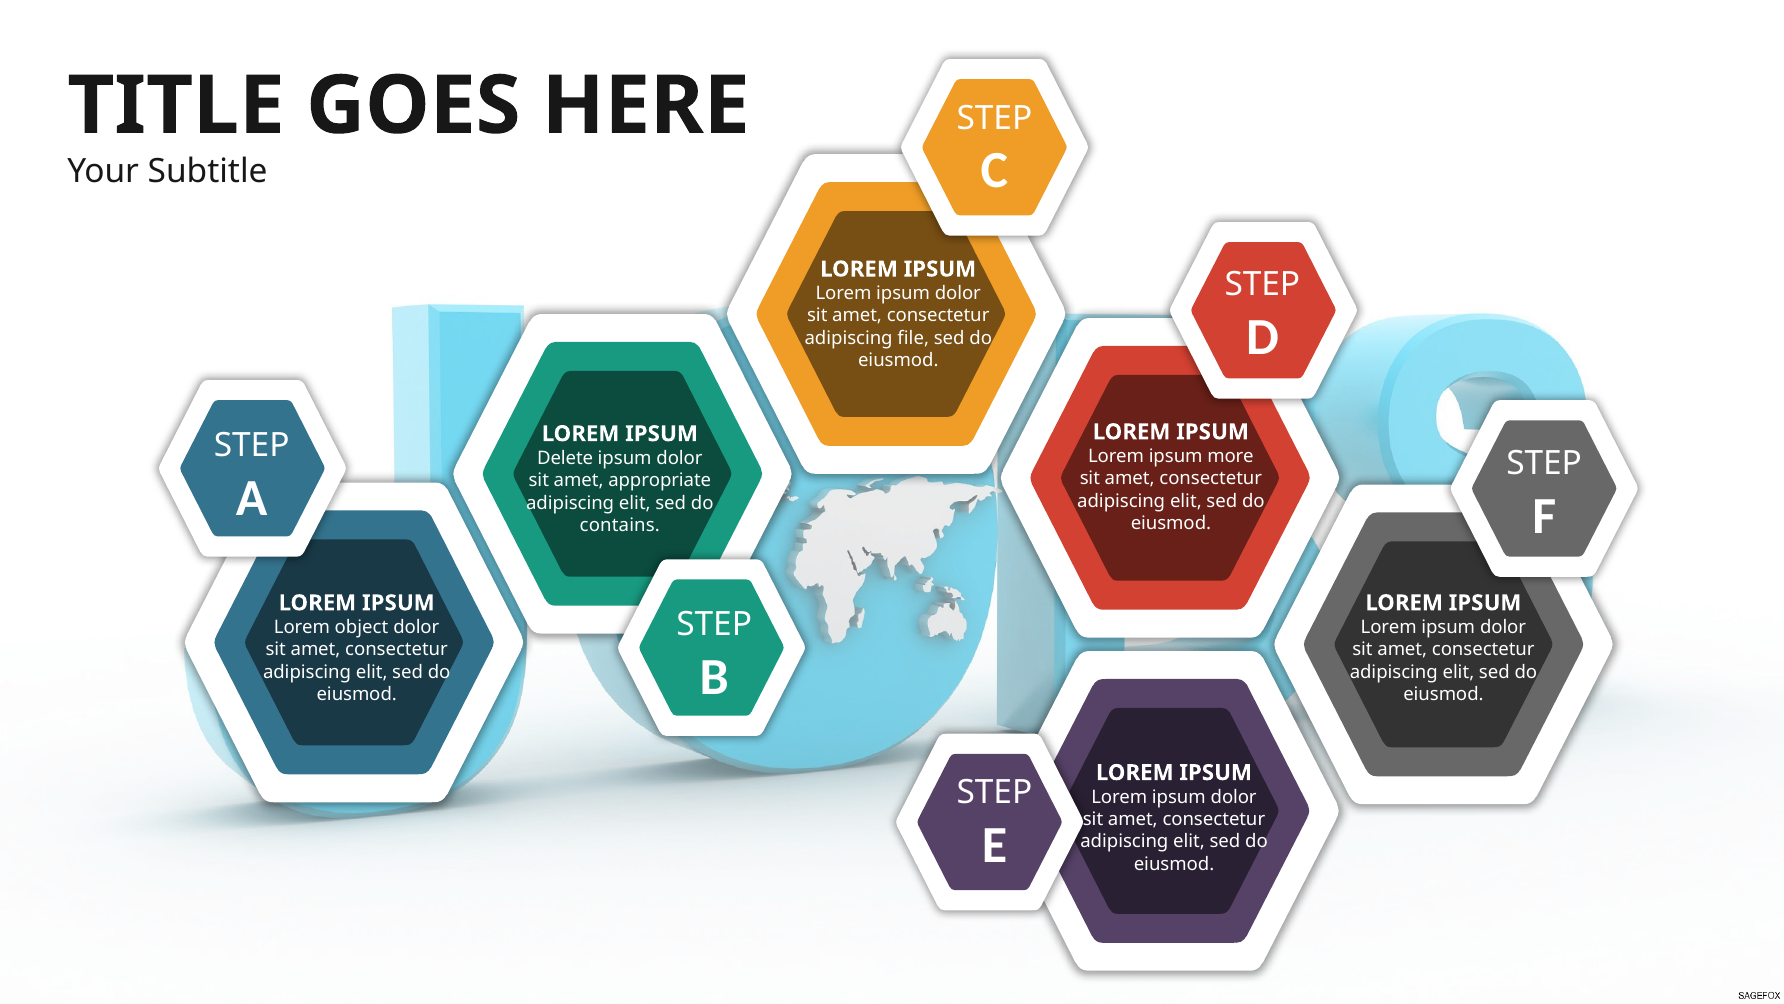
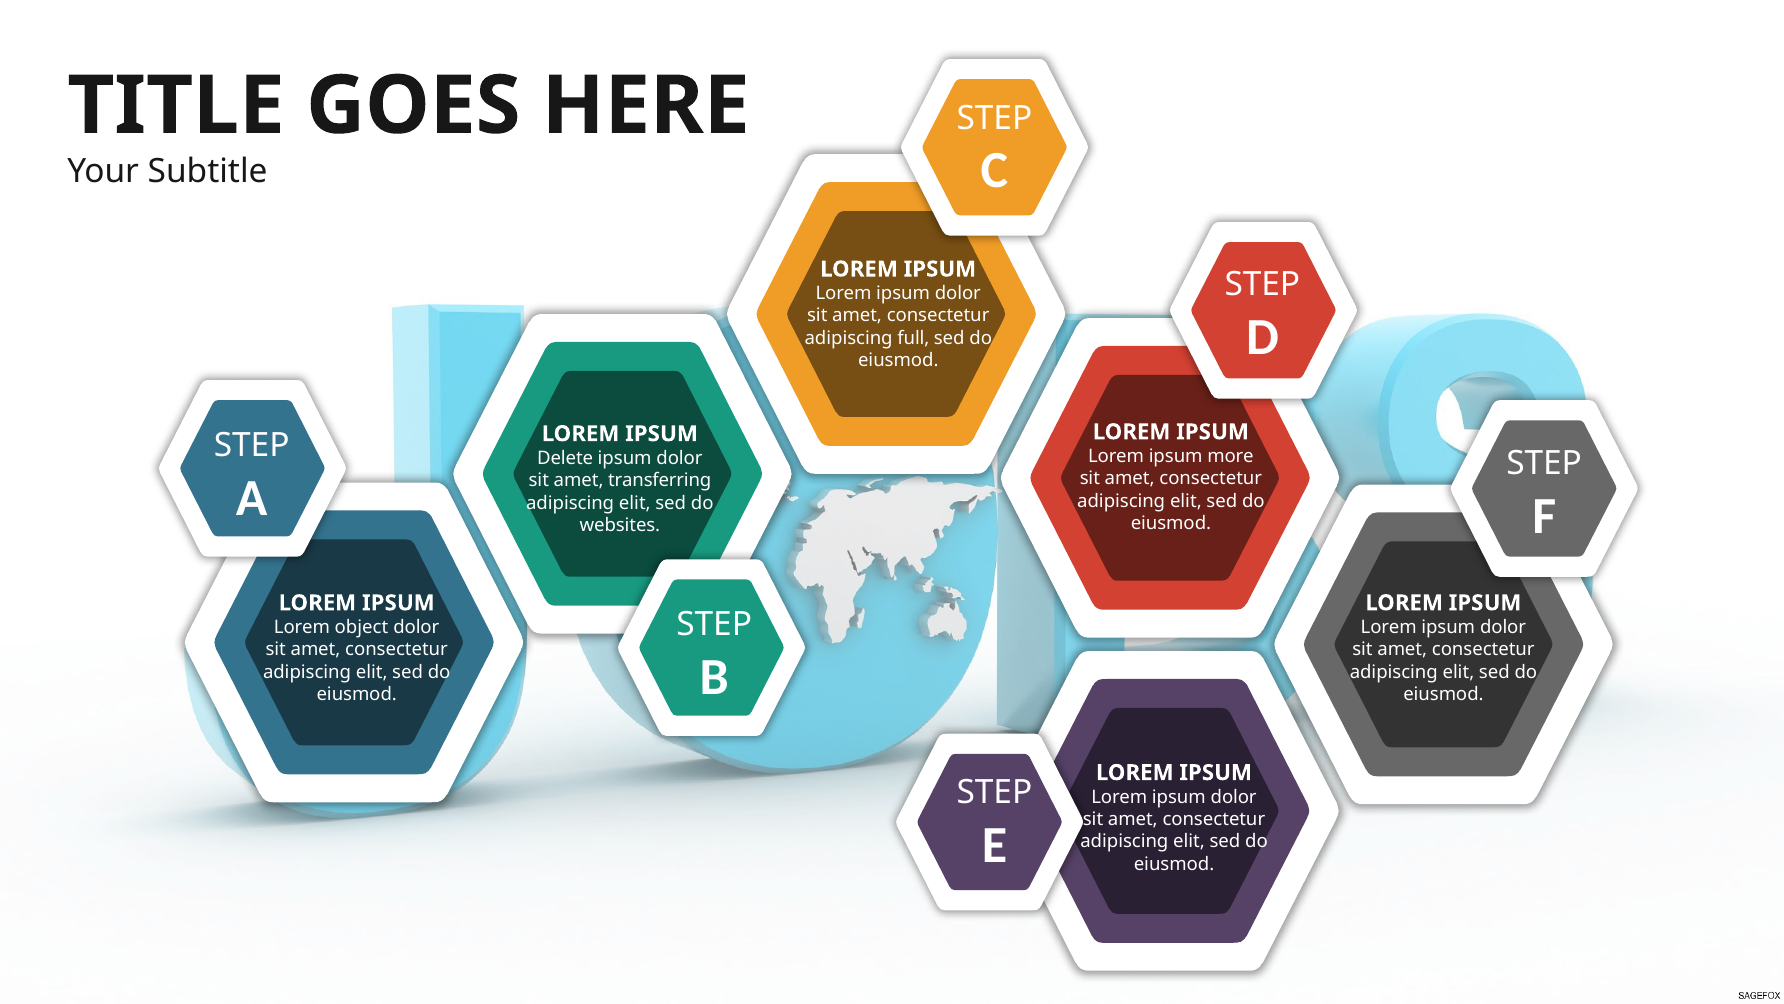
file: file -> full (913, 338)
appropriate: appropriate -> transferring (660, 480)
contains: contains -> websites (620, 525)
